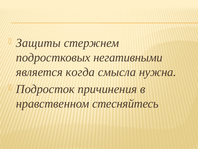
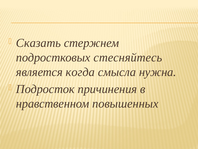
Защиты: Защиты -> Сказать (38, 43)
негативными: негативными -> стесняйтесь (128, 57)
стесняйтесь: стесняйтесь -> повышенных (125, 103)
